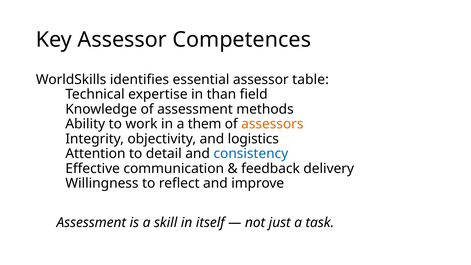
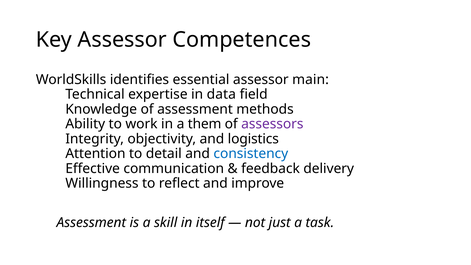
table: table -> main (311, 80)
than: than -> data (221, 94)
assessors colour: orange -> purple (272, 124)
